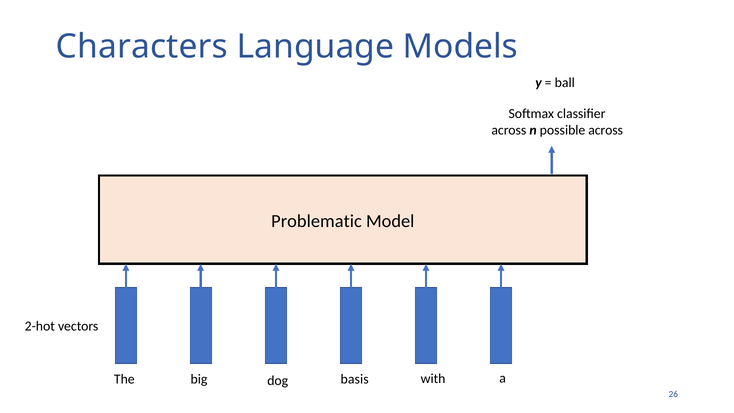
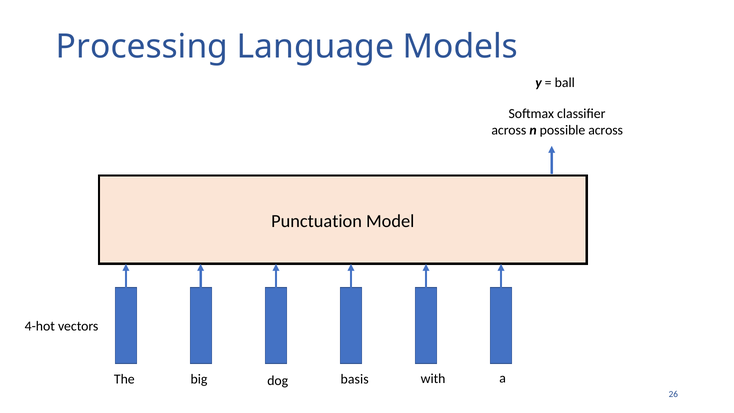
Characters: Characters -> Processing (142, 47)
Problematic: Problematic -> Punctuation (317, 221)
2-hot: 2-hot -> 4-hot (40, 326)
